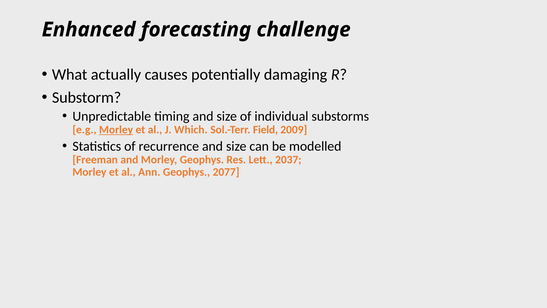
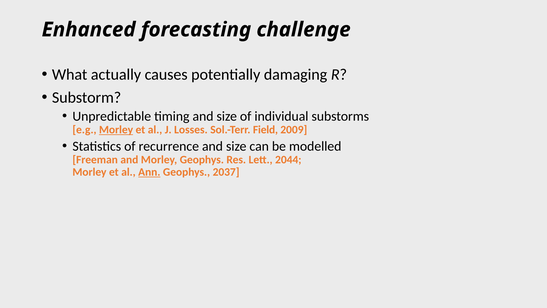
Which: Which -> Losses (191, 130)
2037: 2037 -> 2044 (288, 160)
Ann underline: none -> present (149, 172)
2077: 2077 -> 2037 (226, 172)
